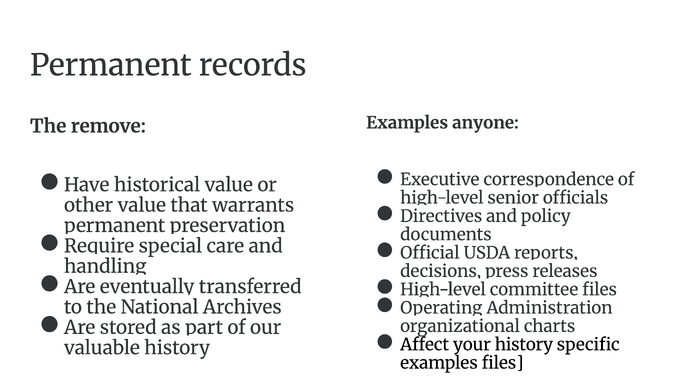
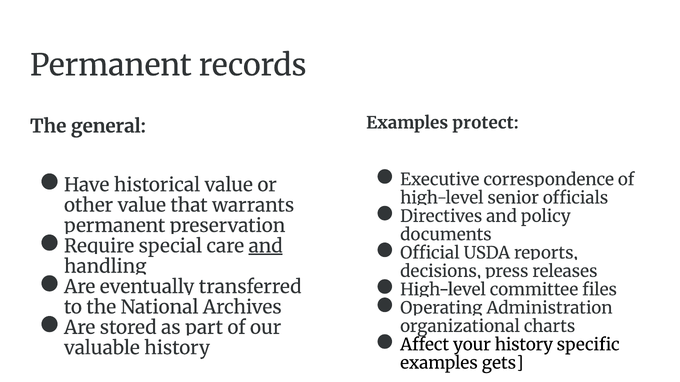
anyone: anyone -> protect (485, 123)
remove: remove -> general (108, 126)
and underline: none -> present (266, 246)
examples files: files -> gets (503, 364)
